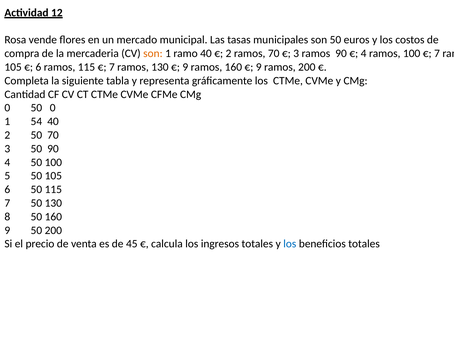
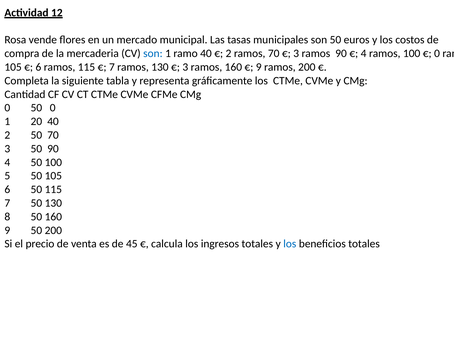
son colour: orange -> blue (153, 54)
7: 7 -> 0 (437, 54)
9: 9 -> 3 (185, 67)
54: 54 -> 20 (36, 122)
